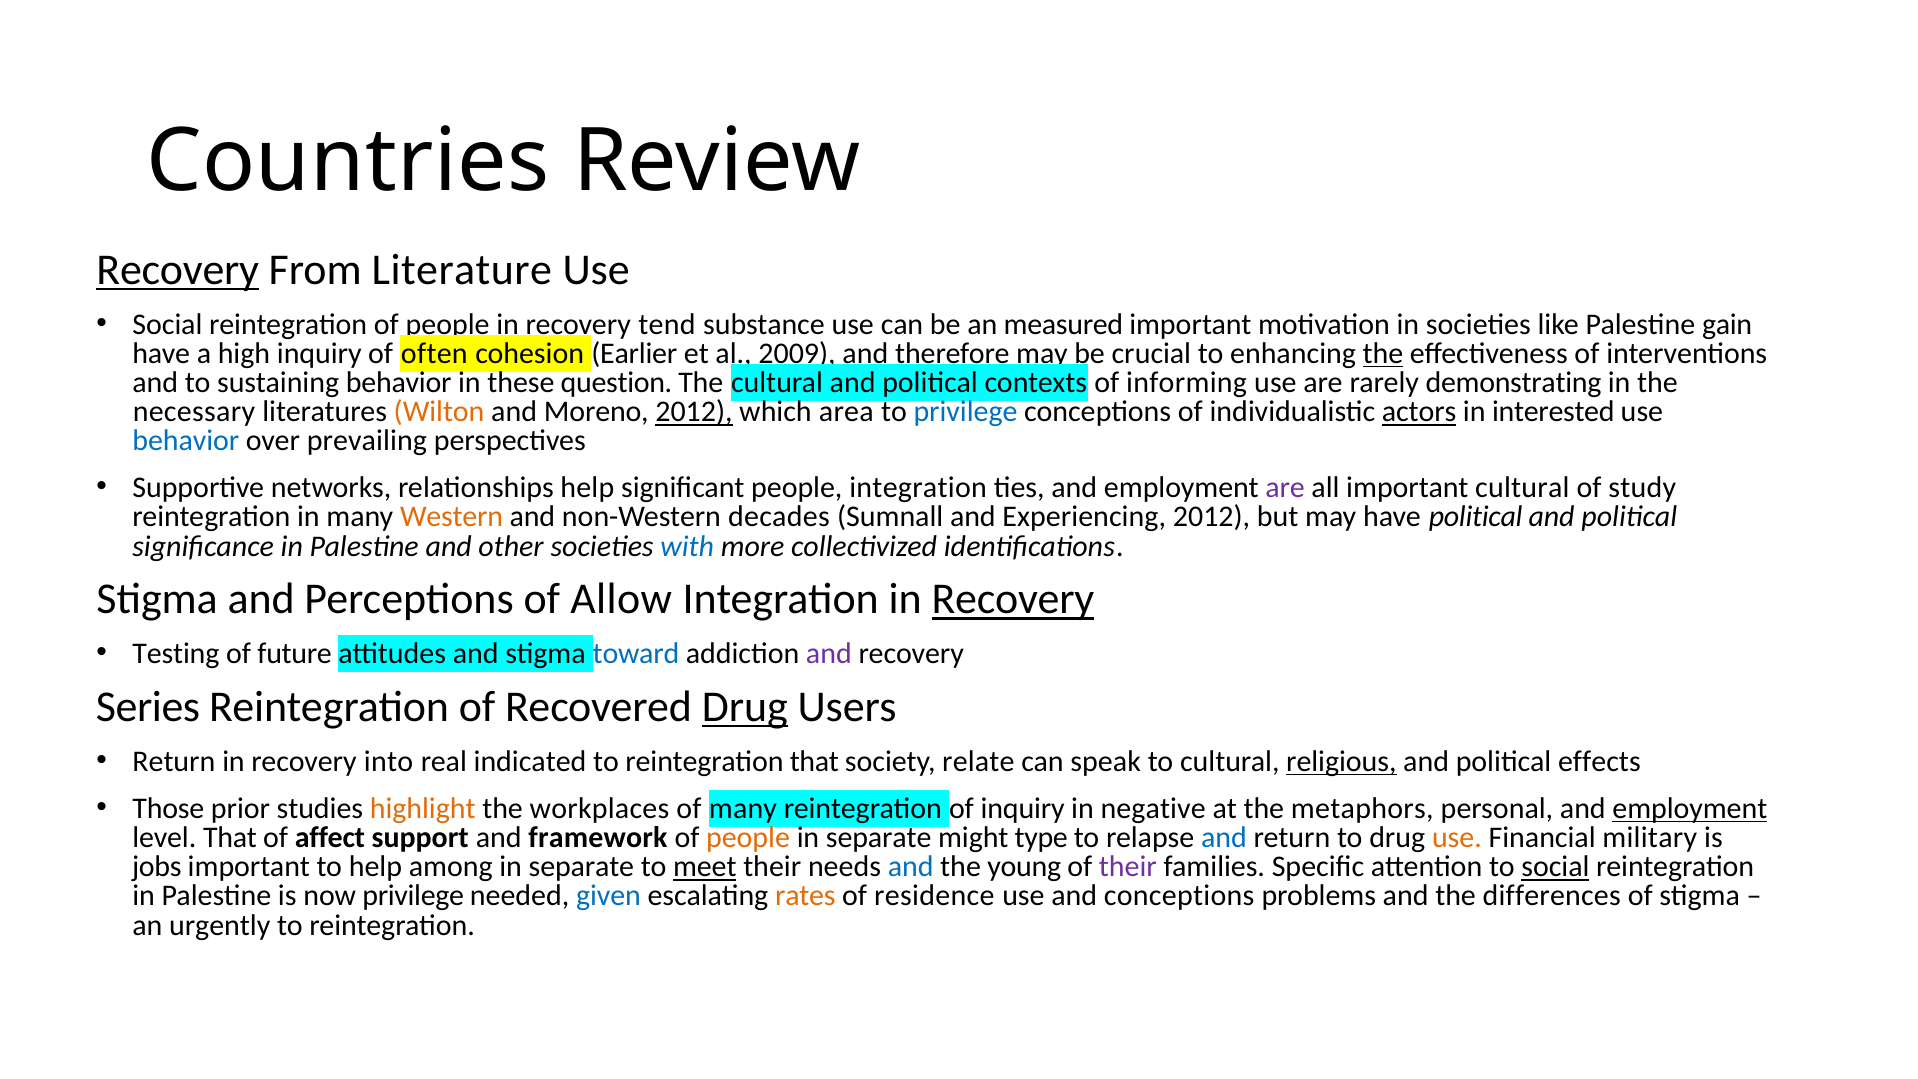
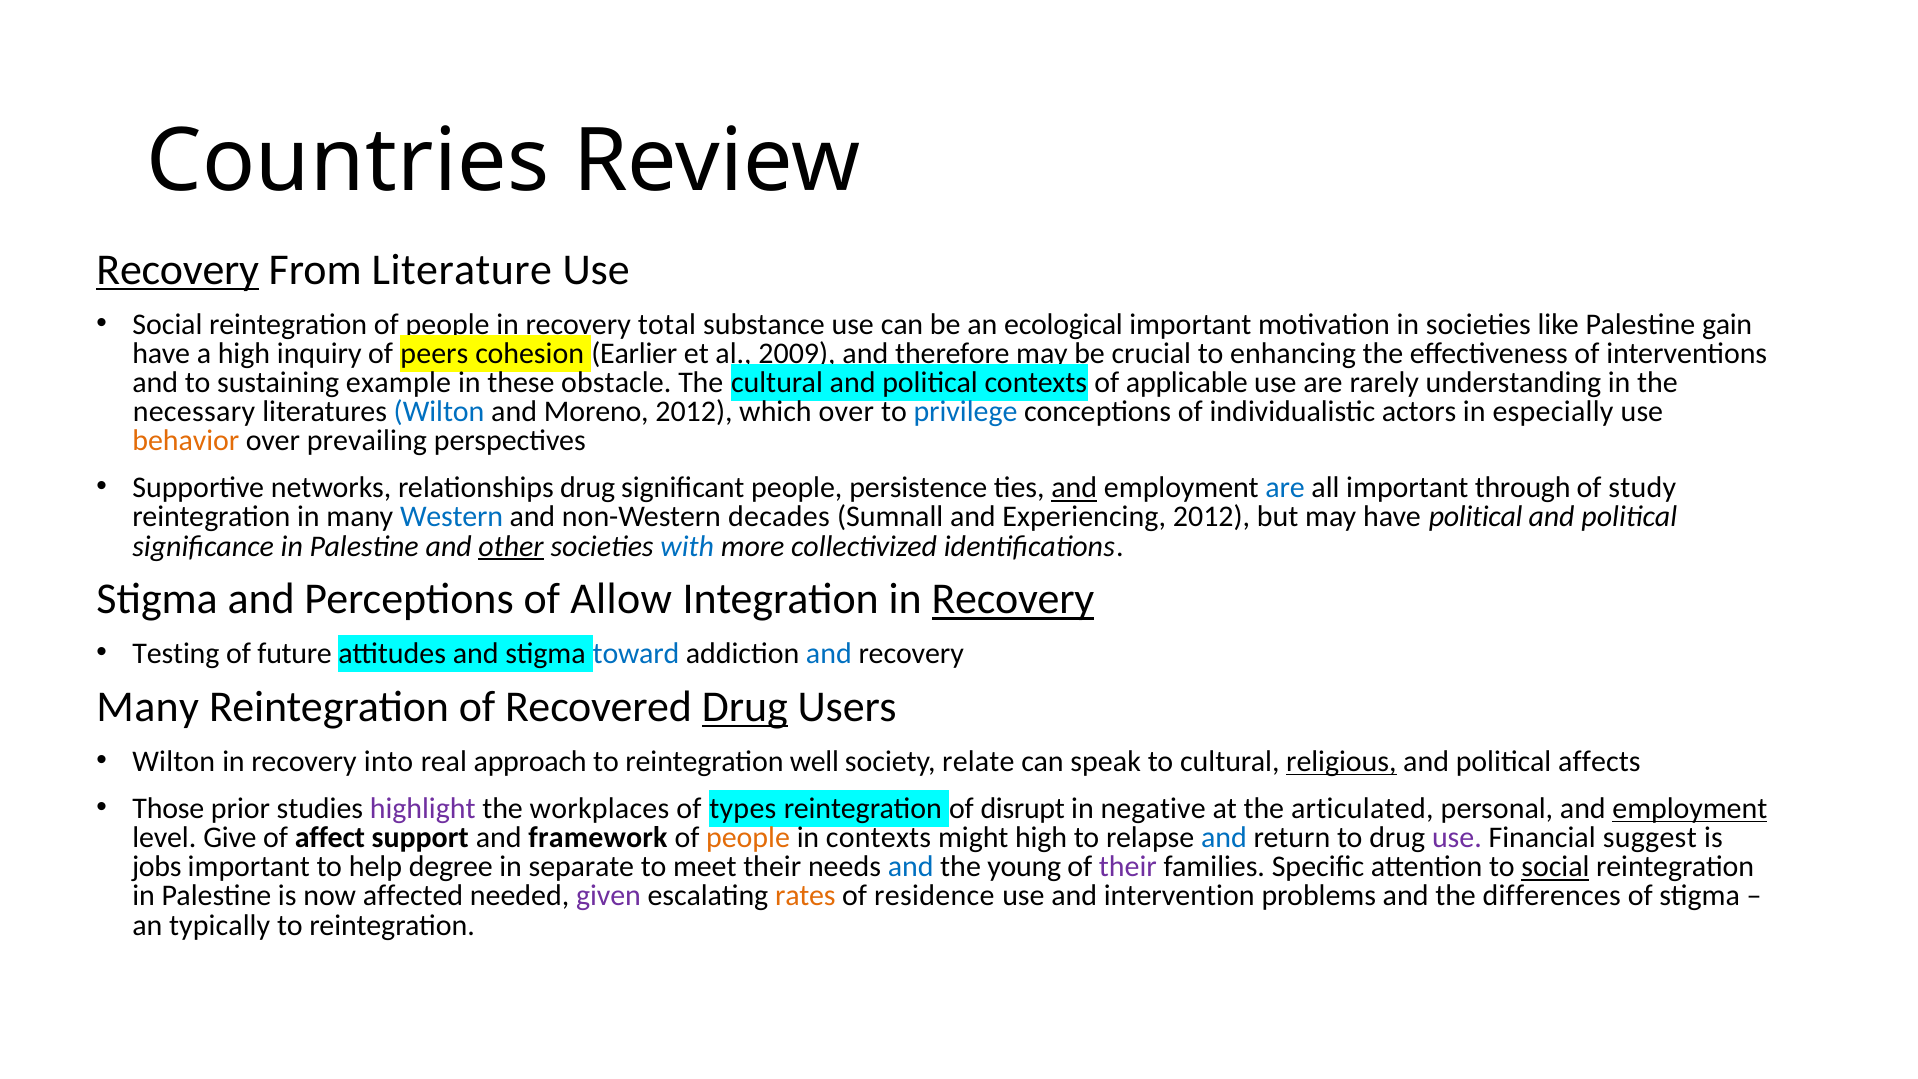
tend: tend -> total (667, 324)
measured: measured -> ecological (1063, 324)
often: often -> peers (434, 353)
the underline: present -> none (1383, 353)
sustaining behavior: behavior -> example (398, 383)
question: question -> obstacle (616, 383)
informing: informing -> applicable (1187, 383)
demonstrating: demonstrating -> understanding (1513, 383)
Wilton colour: orange -> blue (439, 412)
2012 underline: present -> none (694, 412)
which area: area -> over (846, 412)
actors underline: present -> none (1419, 412)
interested: interested -> especially (1553, 412)
behavior colour: blue -> orange (186, 441)
relationships help: help -> drug (588, 488)
people integration: integration -> persistence (918, 488)
and underline: none -> present (1074, 488)
are colour: purple -> blue (1285, 488)
important cultural: cultural -> through (1523, 488)
Western colour: orange -> blue (452, 517)
other underline: none -> present (511, 546)
and colour: purple -> blue (829, 654)
Series: Series -> Many (148, 707)
Return: Return -> Wilton (174, 762)
indicated: indicated -> approach (530, 762)
reintegration that: that -> well (814, 762)
effects: effects -> affects (1599, 762)
highlight colour: orange -> purple (423, 809)
of many: many -> types (743, 809)
of inquiry: inquiry -> disrupt (1023, 809)
metaphors: metaphors -> articulated (1362, 809)
level That: That -> Give (230, 838)
separate: separate -> contexts (879, 838)
might type: type -> high (1041, 838)
use colour: orange -> purple (1457, 838)
military: military -> suggest (1650, 838)
among: among -> degree (451, 867)
meet underline: present -> none (705, 867)
now privilege: privilege -> affected (413, 896)
given colour: blue -> purple (608, 896)
and conceptions: conceptions -> intervention (1179, 896)
urgently: urgently -> typically (220, 925)
